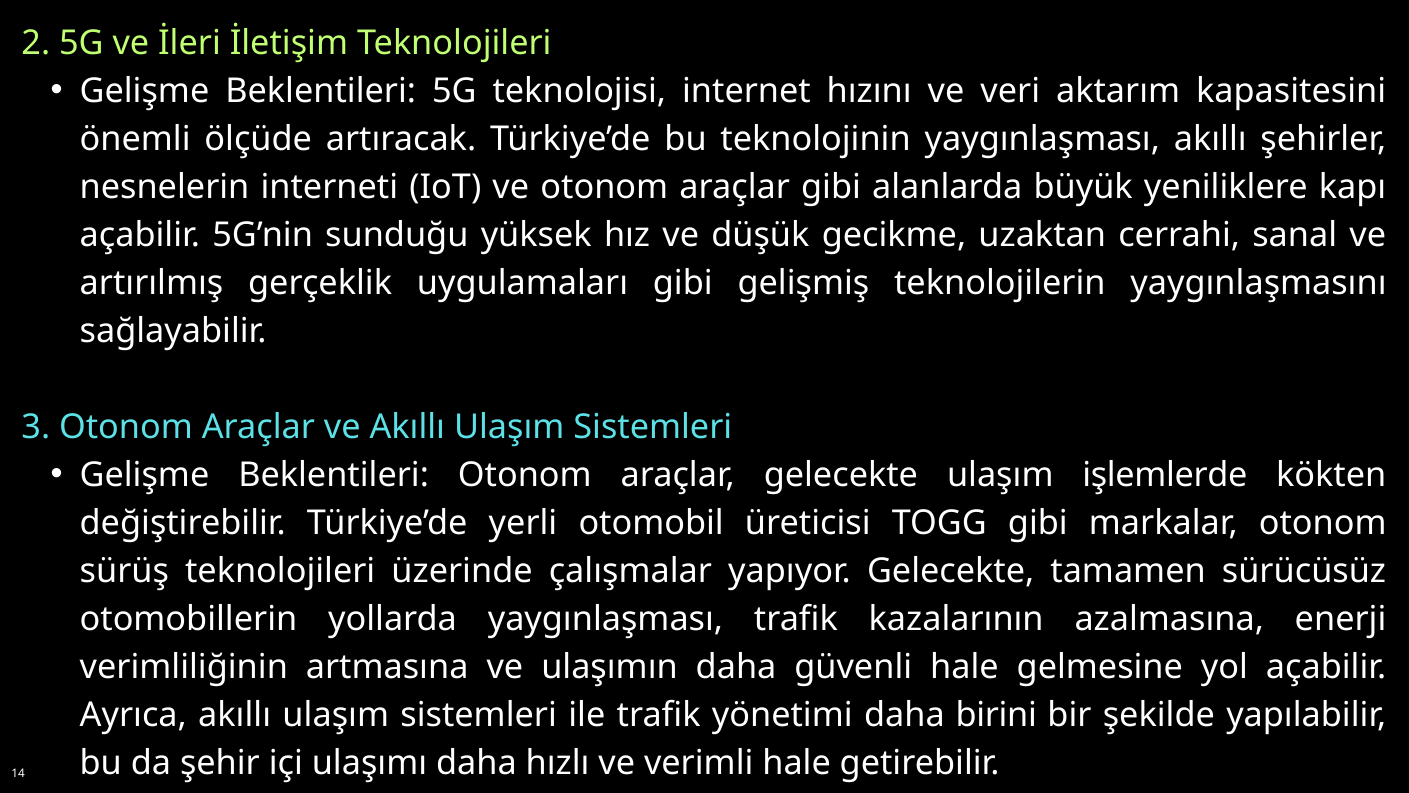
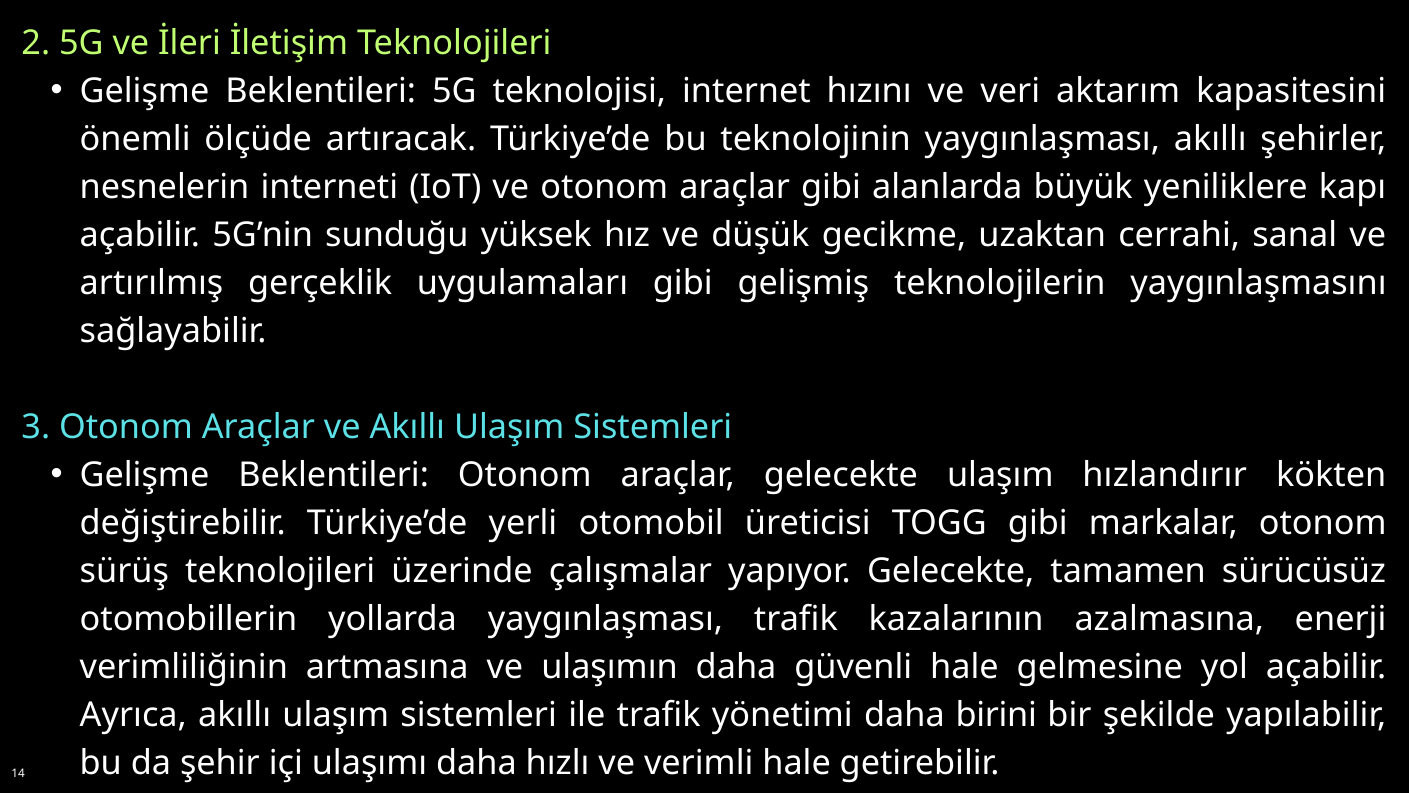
işlemlerde: işlemlerde -> hızlandırır (1165, 475)
